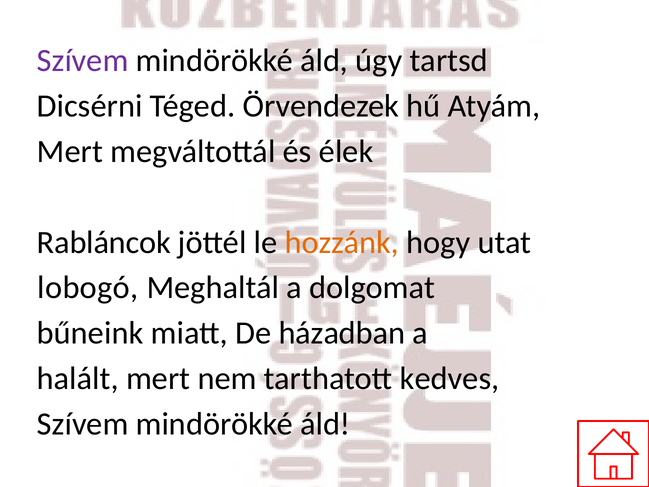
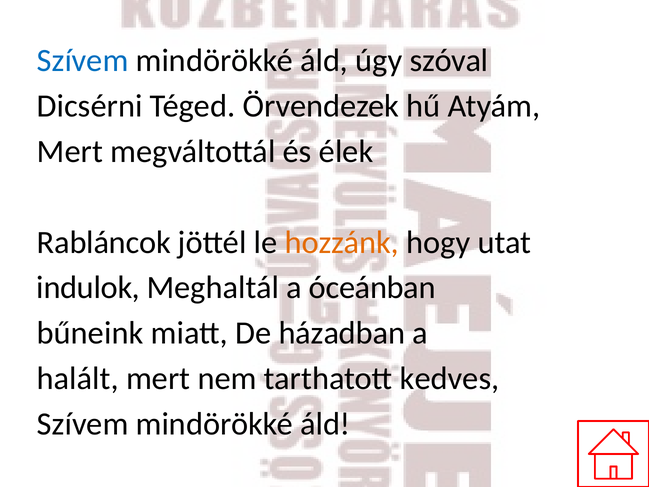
Szívem colour: purple -> blue (83, 60)
tartsd: tartsd -> szóval (449, 60)
lobogó: lobogó -> indulok (88, 288)
dolgomat: dolgomat -> óceánban (372, 288)
